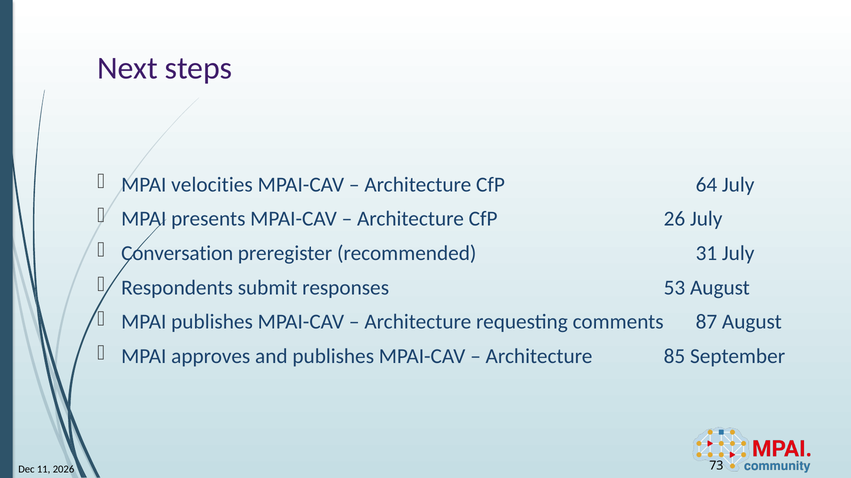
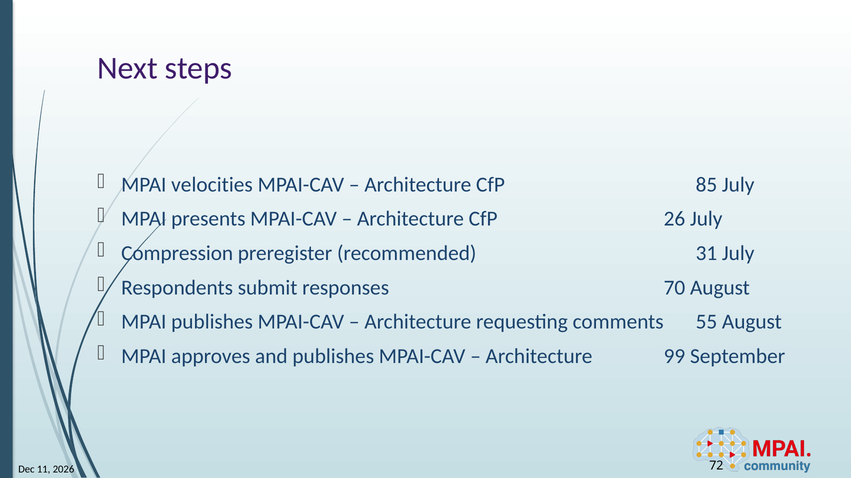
64: 64 -> 85 (706, 185)
Conversation: Conversation -> Compression (177, 254)
53: 53 -> 70 (674, 288)
87: 87 -> 55 (706, 322)
85: 85 -> 99 (674, 357)
73: 73 -> 72 (716, 466)
